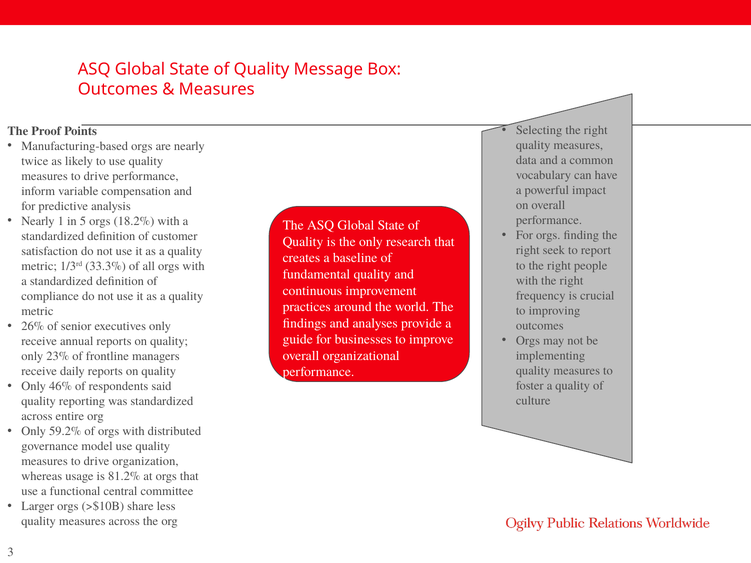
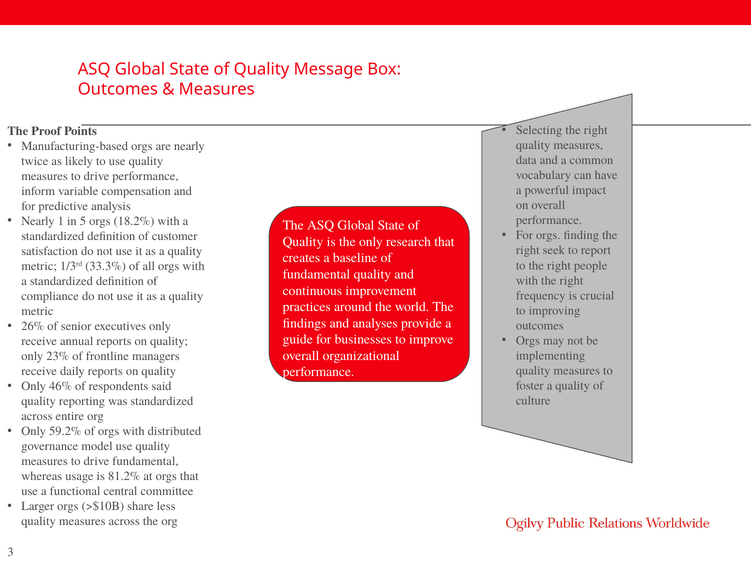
drive organization: organization -> fundamental (145, 461)
